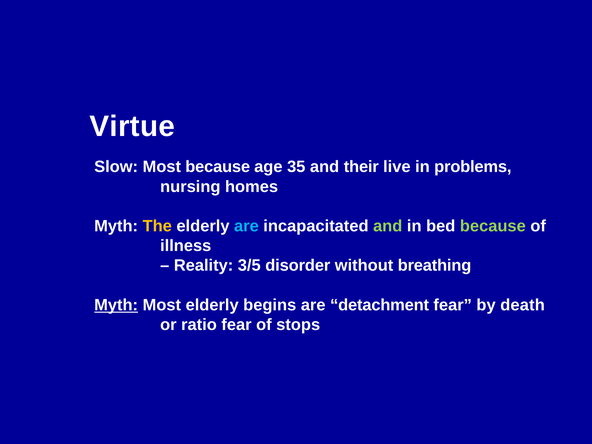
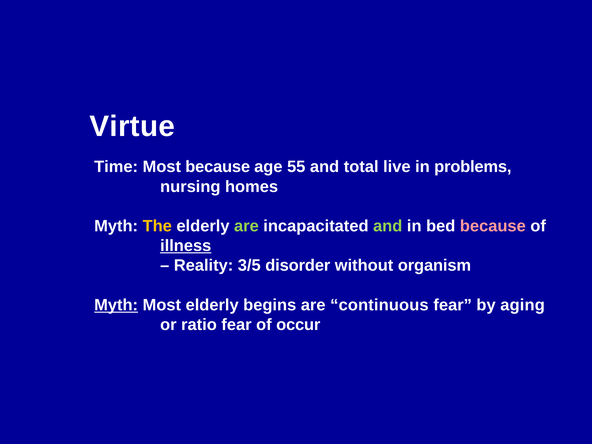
Slow: Slow -> Time (116, 167)
35: 35 -> 55 (296, 167)
their: their -> total (361, 167)
are colour: light blue -> light green (246, 226)
because colour: light green -> pink (493, 226)
illness underline: none -> present (186, 246)
breathing: breathing -> organism (434, 266)
detachment: detachment -> continuous (379, 305)
death: death -> aging (523, 305)
stops: stops -> occur (298, 325)
